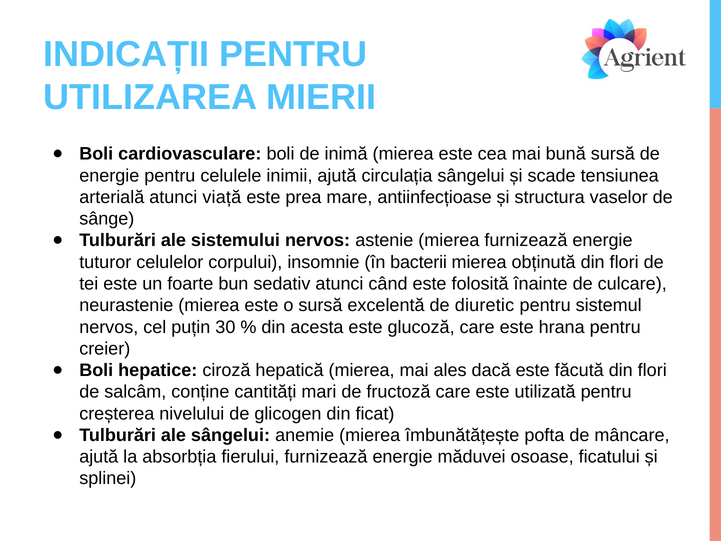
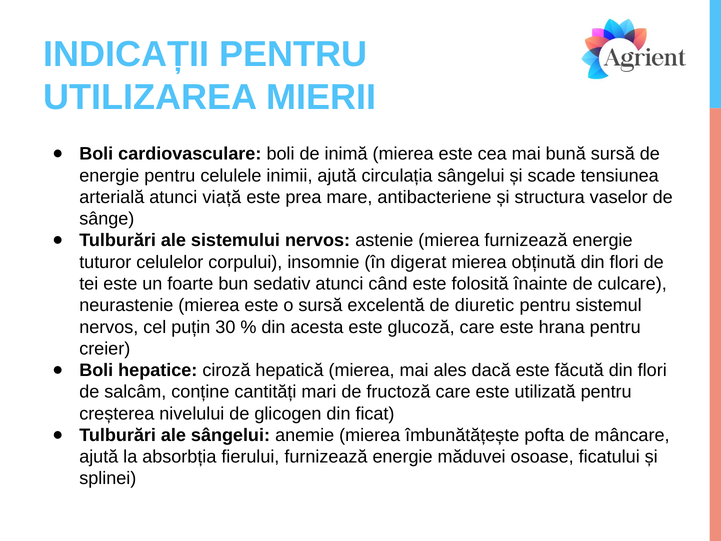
antiinfecțioase: antiinfecțioase -> antibacteriene (434, 197)
bacterii: bacterii -> digerat (418, 262)
